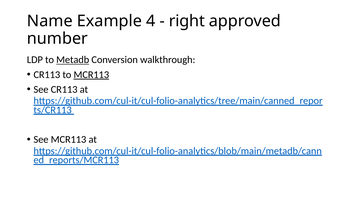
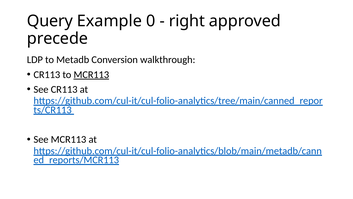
Name: Name -> Query (50, 21)
4: 4 -> 0 (151, 21)
number: number -> precede (57, 38)
Metadb underline: present -> none (73, 60)
